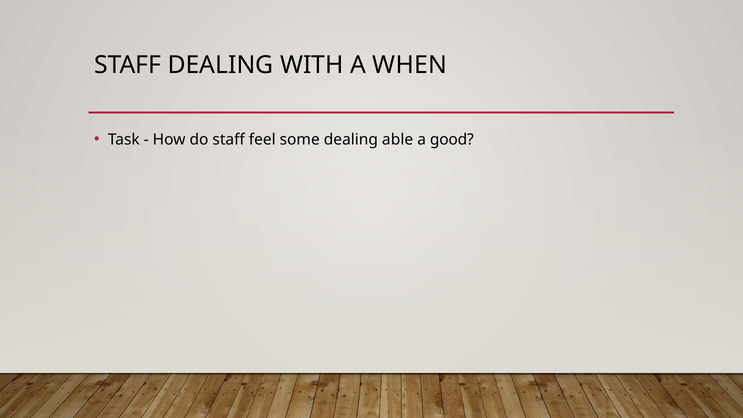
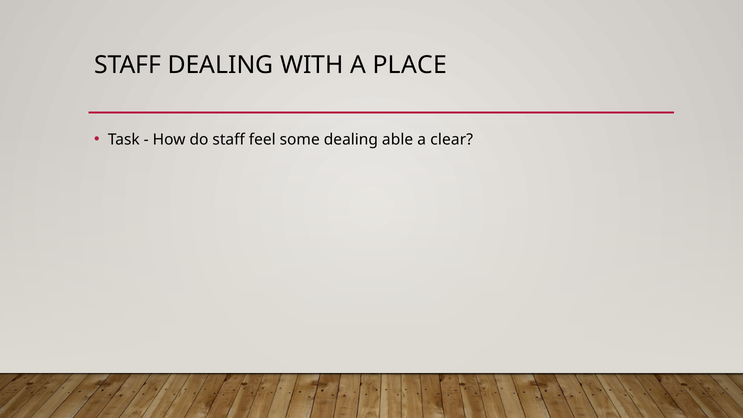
WHEN: WHEN -> PLACE (410, 65)
good: good -> clear (452, 140)
